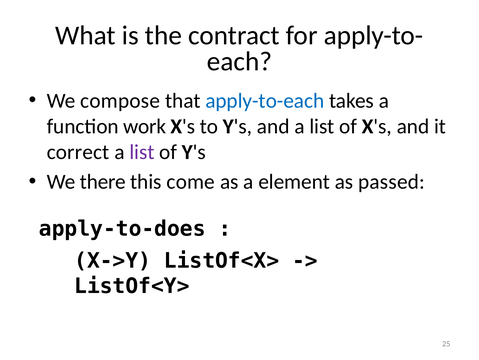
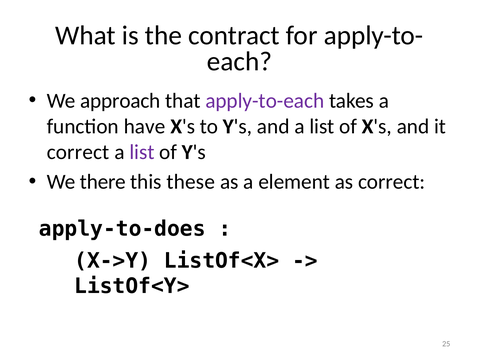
compose: compose -> approach (120, 101)
apply-to-each colour: blue -> purple (265, 101)
work: work -> have (145, 126)
come: come -> these (191, 181)
as passed: passed -> correct (392, 181)
